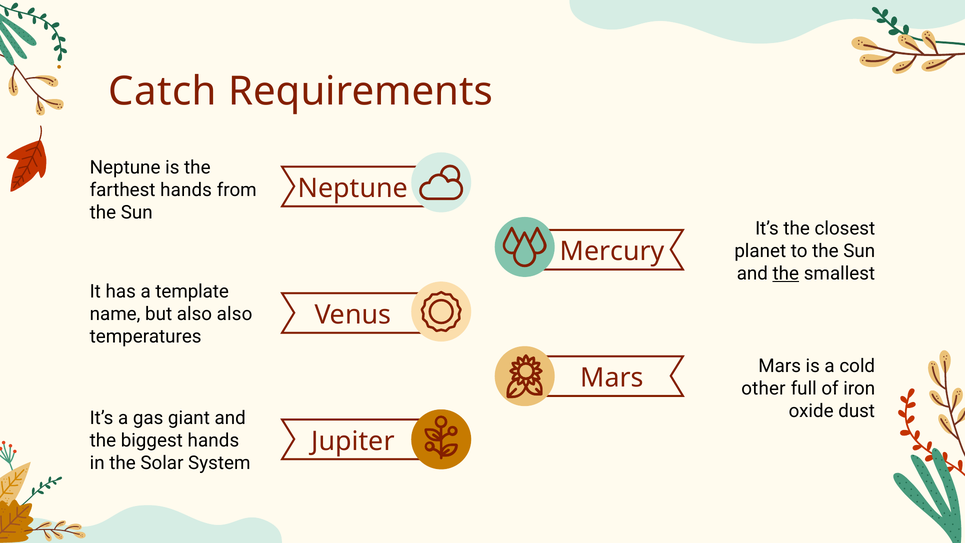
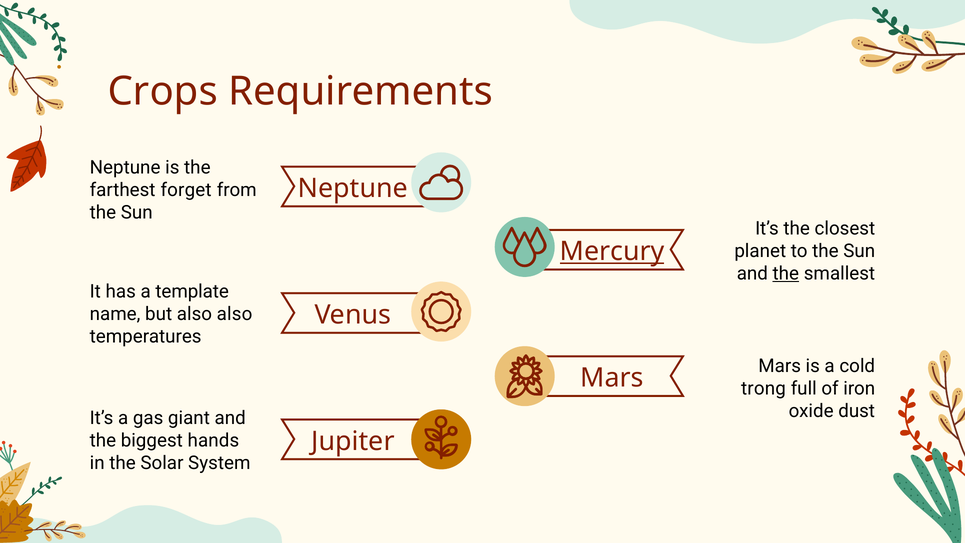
Catch: Catch -> Crops (163, 92)
farthest hands: hands -> forget (186, 190)
Mercury underline: none -> present (612, 252)
other: other -> trong (763, 389)
